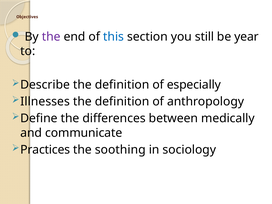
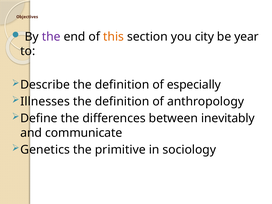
this colour: blue -> orange (114, 37)
still: still -> city (204, 37)
medically: medically -> inevitably (228, 118)
Practices: Practices -> Genetics (45, 150)
soothing: soothing -> primitive (120, 150)
